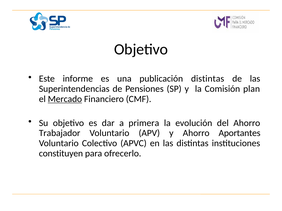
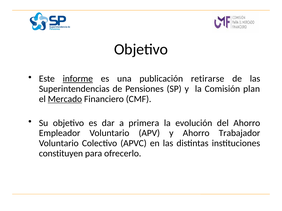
informe underline: none -> present (78, 79)
publicación distintas: distintas -> retirarse (208, 79)
Trabajador: Trabajador -> Empleador (60, 133)
Aportantes: Aportantes -> Trabajador (239, 133)
